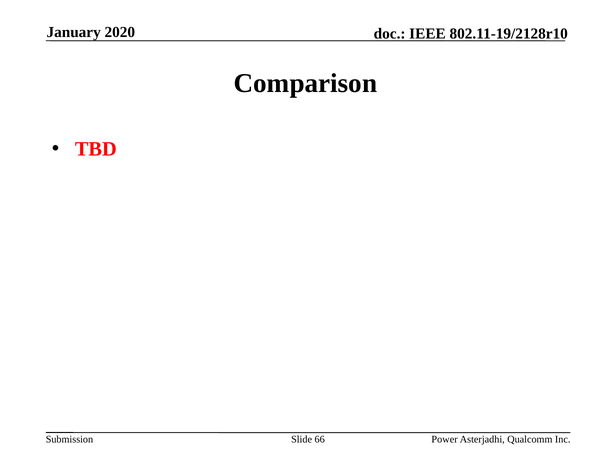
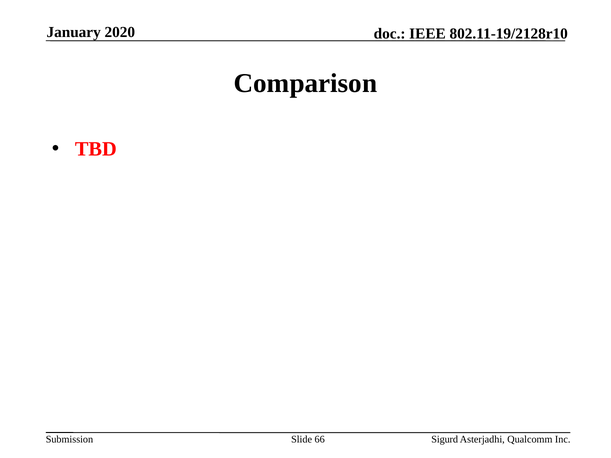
Power: Power -> Sigurd (445, 439)
